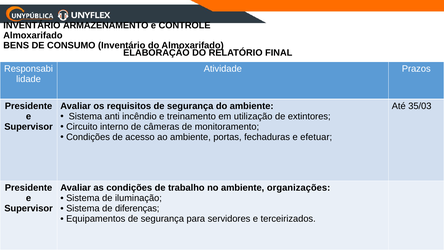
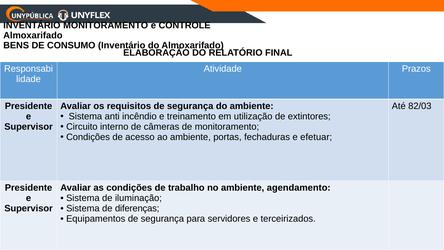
INVENTÁRIO ARMAZENAMENTO: ARMAZENAMENTO -> MONITORAMENTO (106, 25)
35/03: 35/03 -> 82/03 (420, 106)
organizações: organizações -> agendamento (299, 188)
